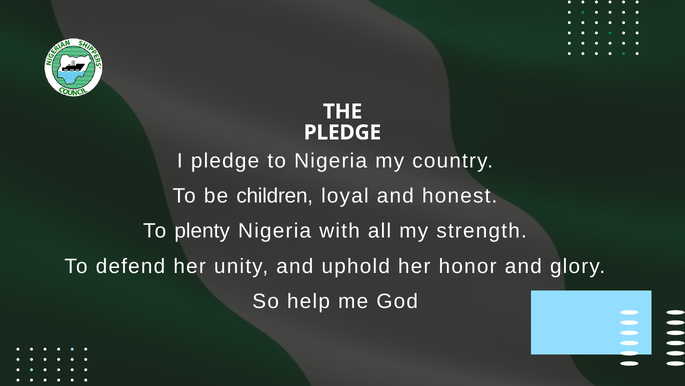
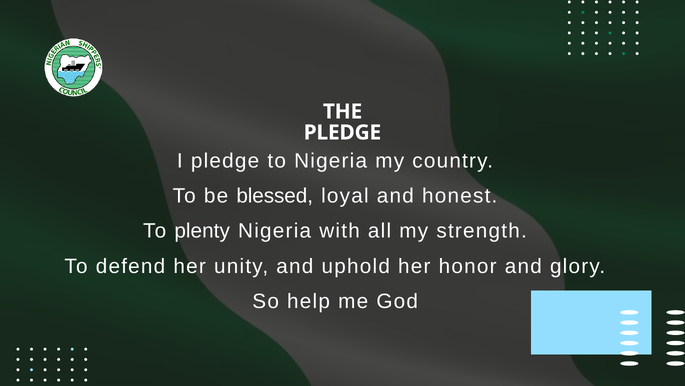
children: children -> blessed (275, 196)
